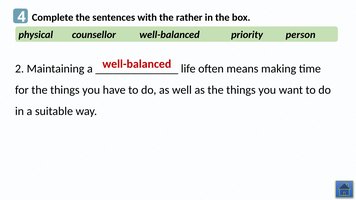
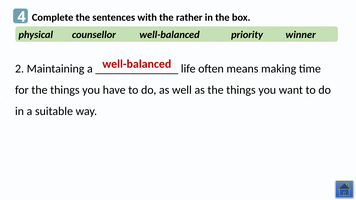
person: person -> winner (301, 35)
